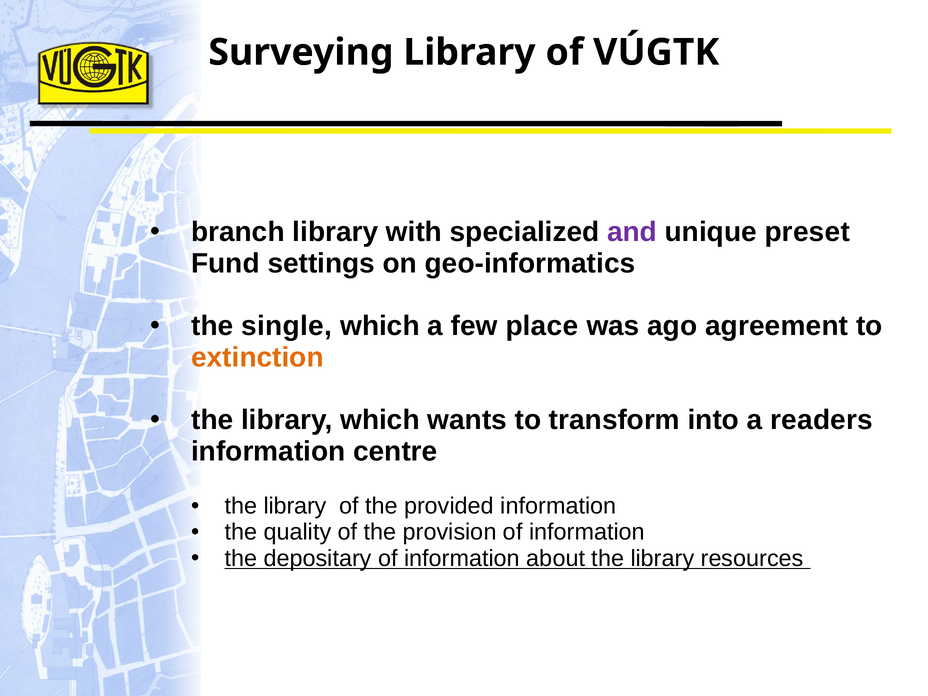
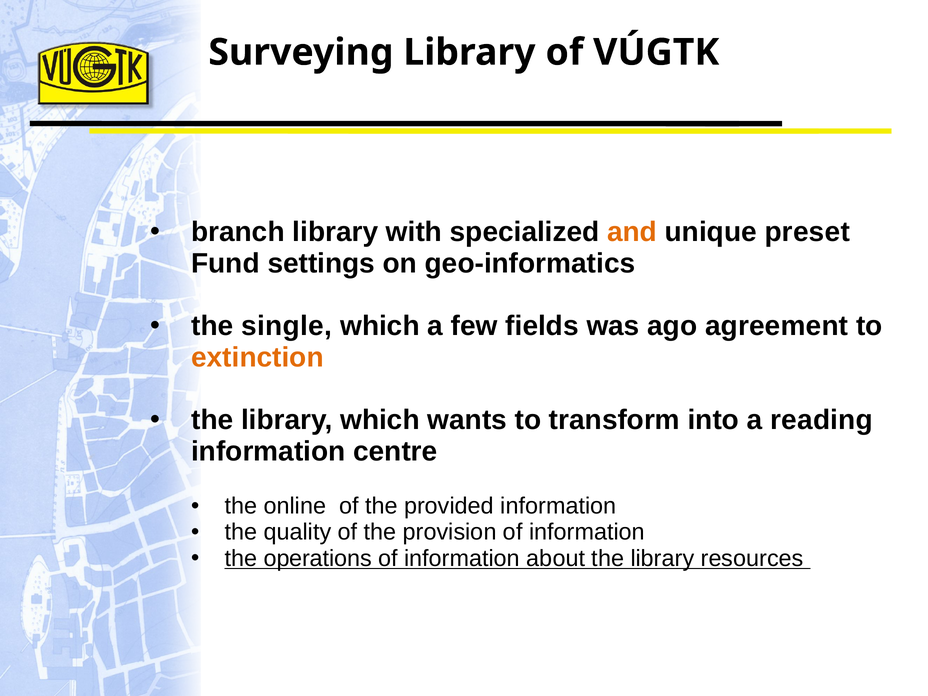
and colour: purple -> orange (632, 232)
place: place -> fields (542, 326)
readers: readers -> reading (822, 420)
library: library -> online (295, 506)
depositary: depositary -> operations (318, 558)
